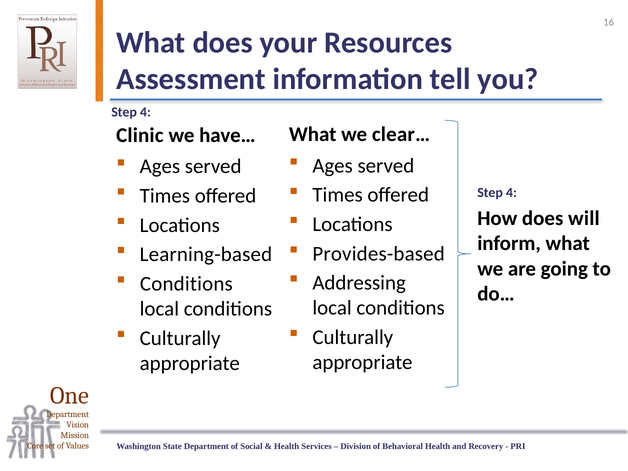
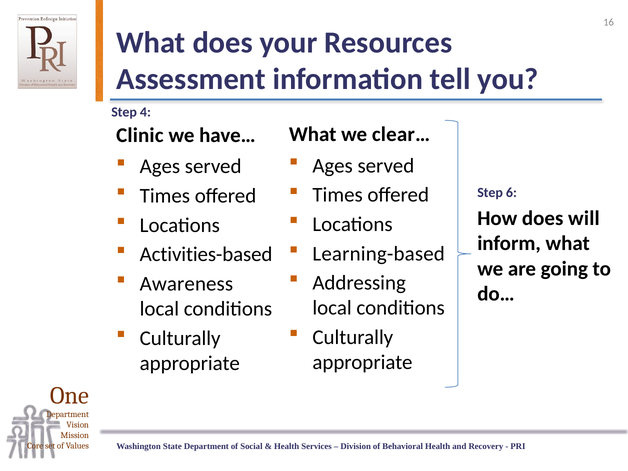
4: 4 -> 6 (511, 193)
Provides-based: Provides-based -> Learning-based (379, 254)
Learning-based: Learning-based -> Activities-based (206, 254)
Conditions: Conditions -> Awareness (186, 284)
